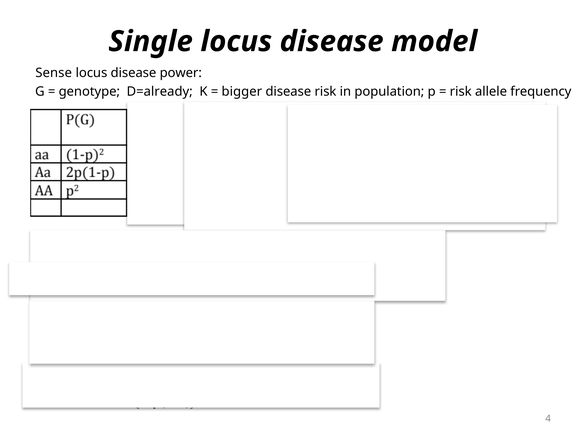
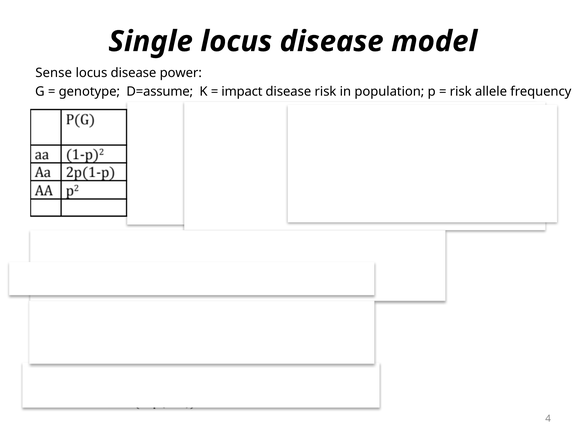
D=already: D=already -> D=assume (160, 92)
bigger: bigger -> impact (242, 92)
